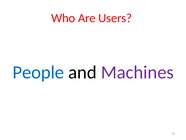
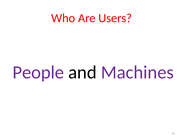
People colour: blue -> purple (38, 72)
